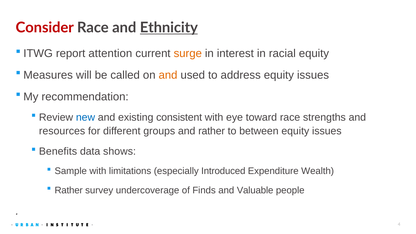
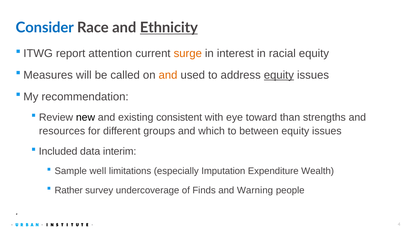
Consider colour: red -> blue (45, 28)
equity underline: none -> present (279, 75)
new colour: blue -> black (85, 117)
toward race: race -> than (290, 117)
and rather: rather -> which (212, 131)
Benefits: Benefits -> Included (58, 151)
shows: shows -> interim (120, 151)
Sample with: with -> well (98, 171)
Introduced: Introduced -> Imputation (223, 171)
Valuable: Valuable -> Warning (255, 190)
